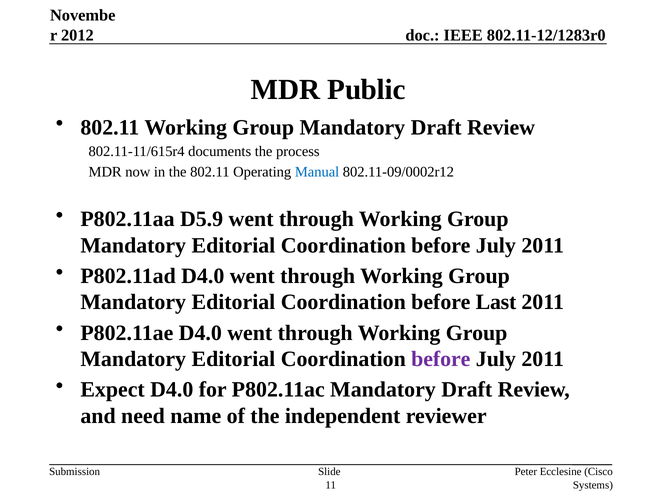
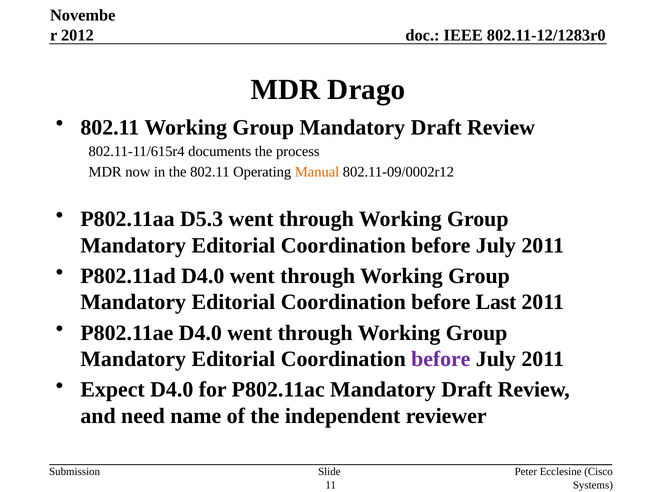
Public: Public -> Drago (366, 89)
Manual colour: blue -> orange (317, 172)
D5.9: D5.9 -> D5.3 (202, 219)
